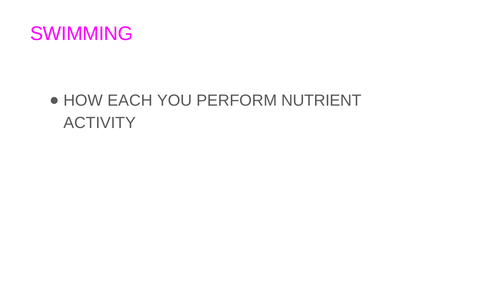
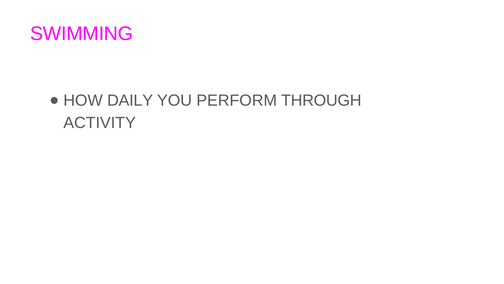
EACH: EACH -> DAILY (130, 100)
NUTRIENT: NUTRIENT -> THROUGH (321, 100)
